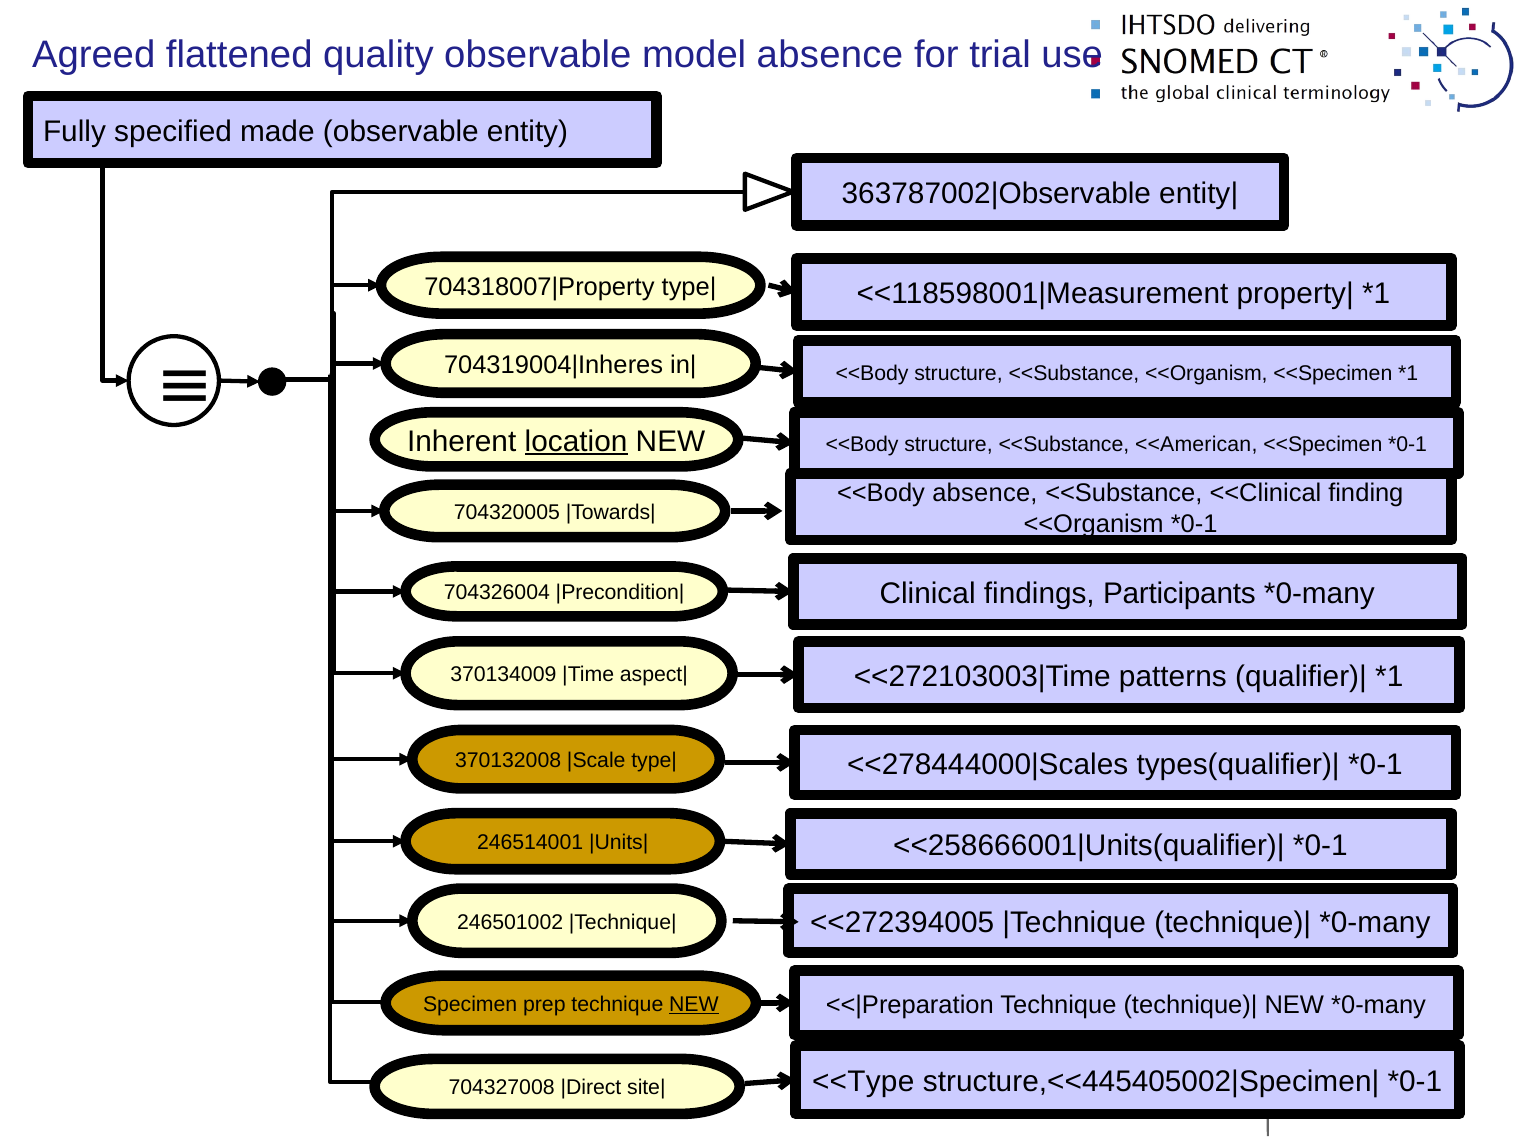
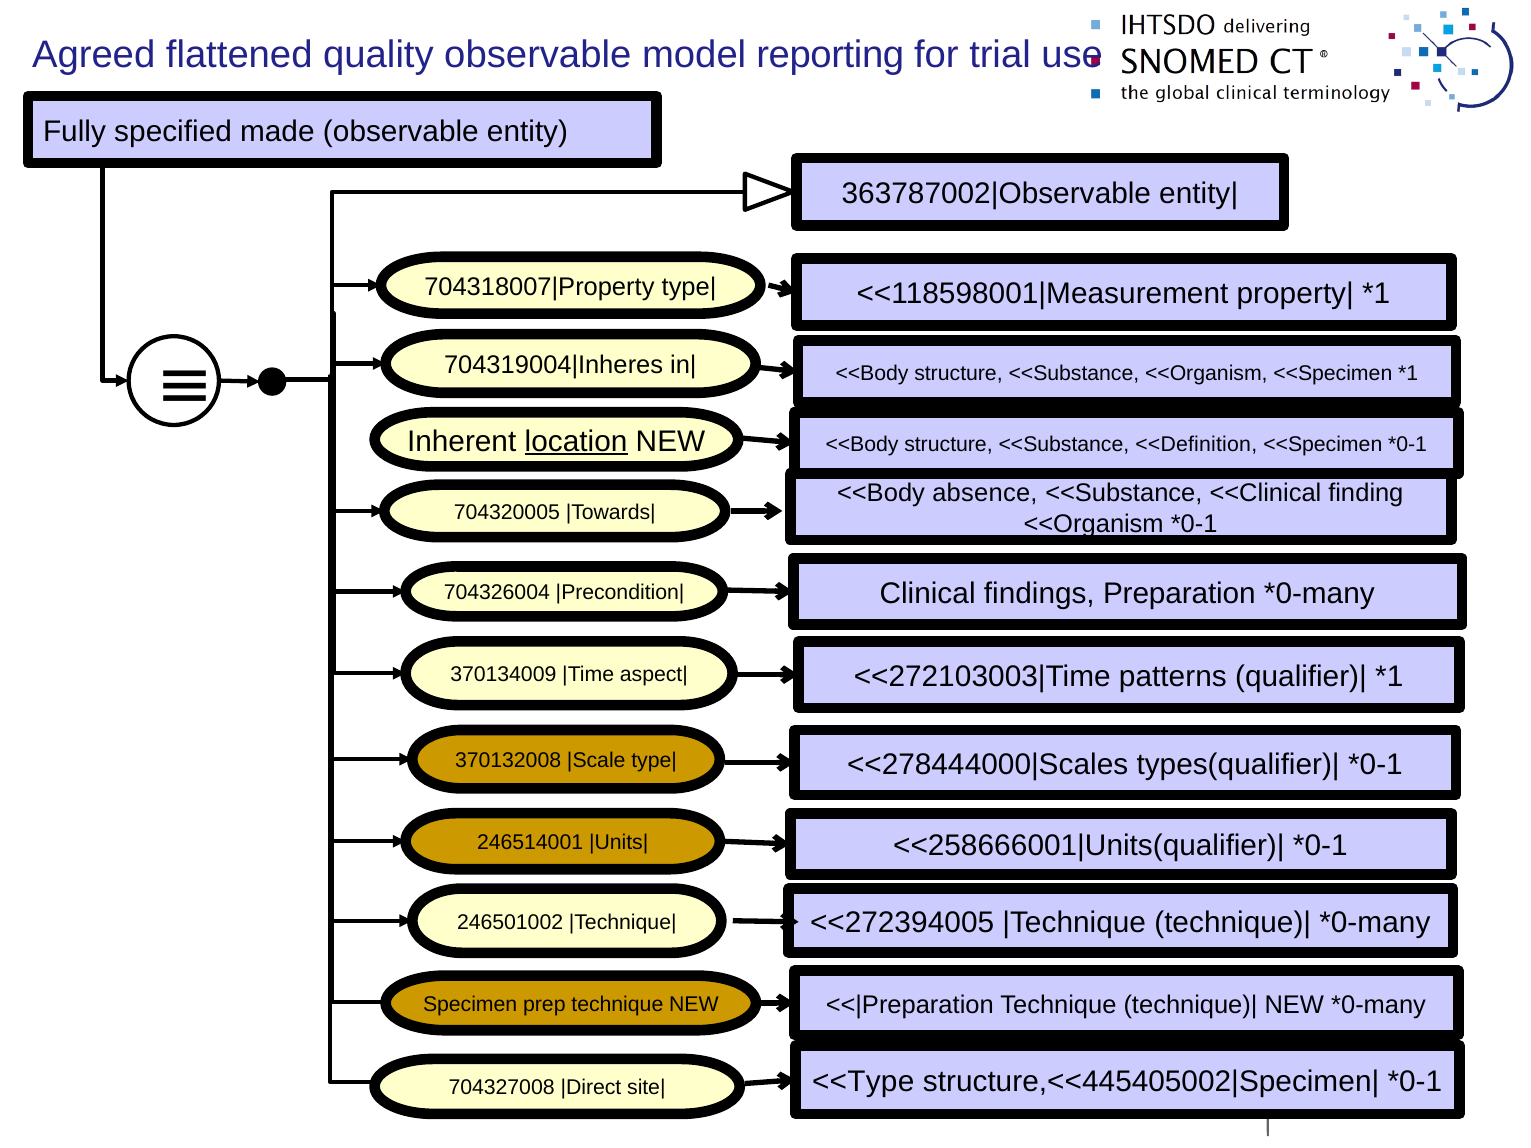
model absence: absence -> reporting (830, 55)
<<American: <<American -> <<Definition (1196, 444)
Participants: Participants -> Preparation (1179, 594)
NEW underline: present -> none (694, 1005)
